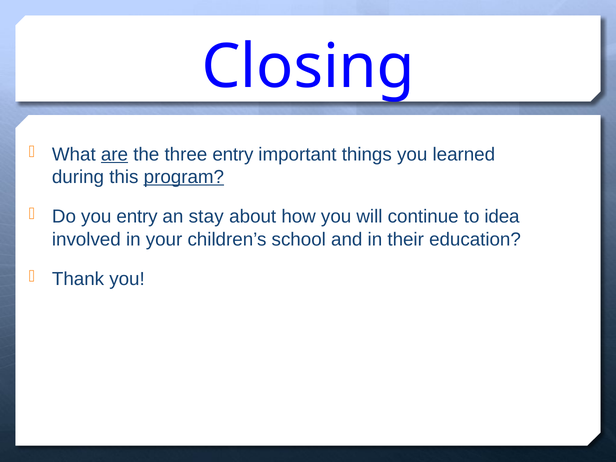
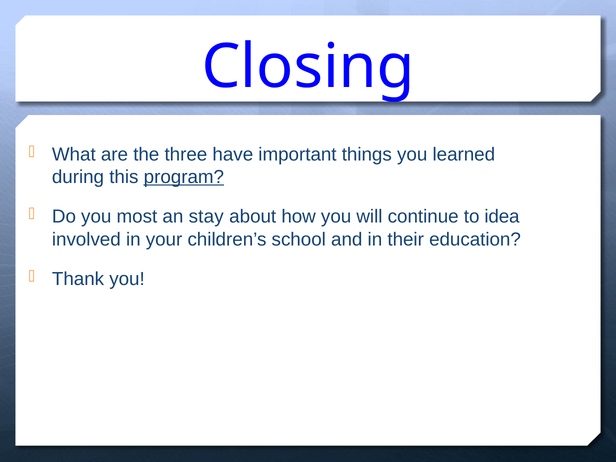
are underline: present -> none (114, 155)
three entry: entry -> have (233, 155)
you entry: entry -> most (137, 217)
